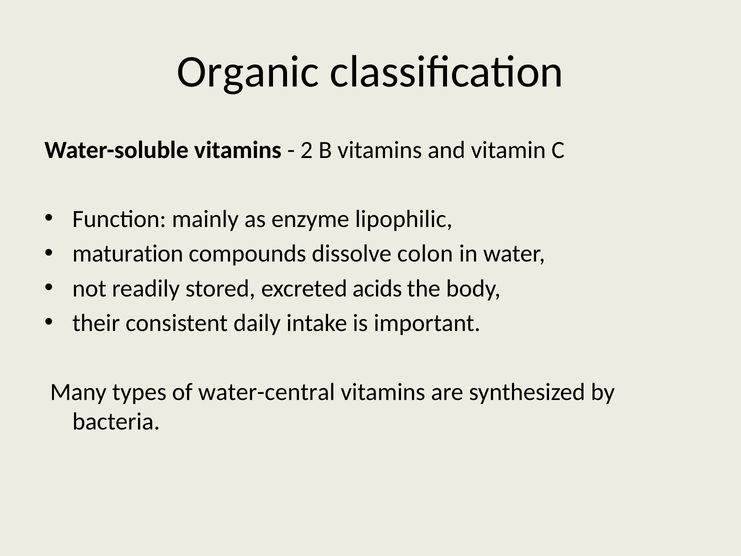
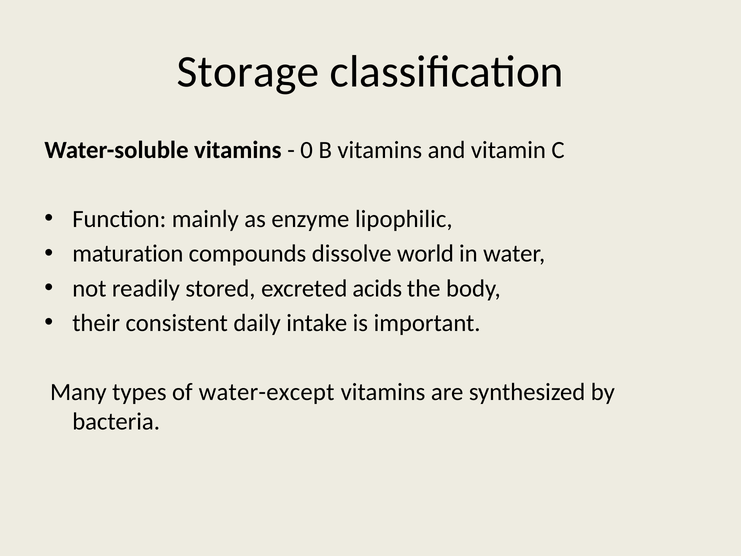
Organic: Organic -> Storage (248, 72)
2: 2 -> 0 (307, 150)
colon: colon -> world (425, 254)
water-central: water-central -> water-except (267, 392)
